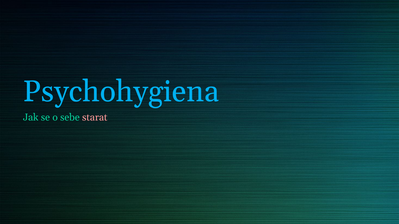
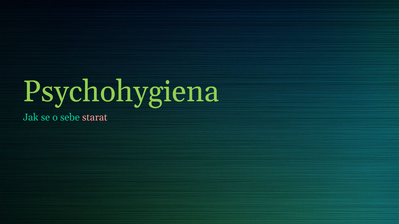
Psychohygiena colour: light blue -> light green (121, 92)
